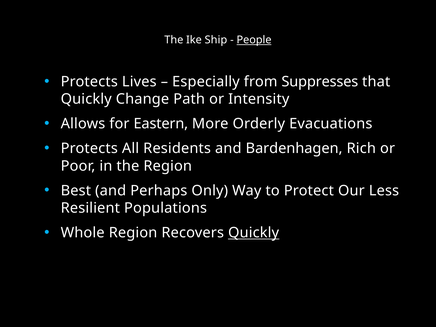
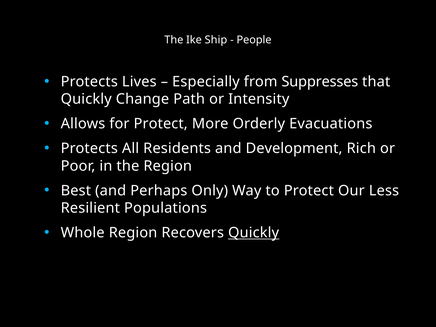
People underline: present -> none (254, 40)
for Eastern: Eastern -> Protect (161, 124)
Bardenhagen: Bardenhagen -> Development (294, 149)
